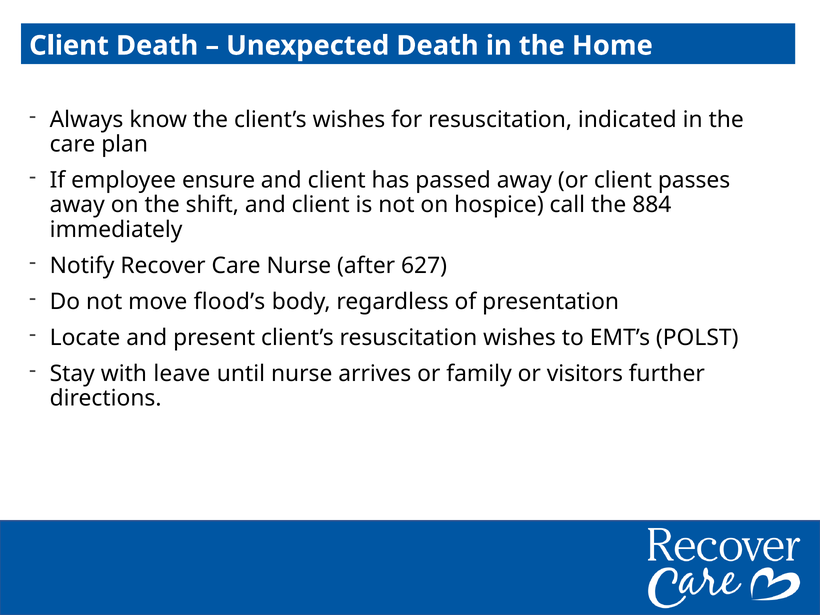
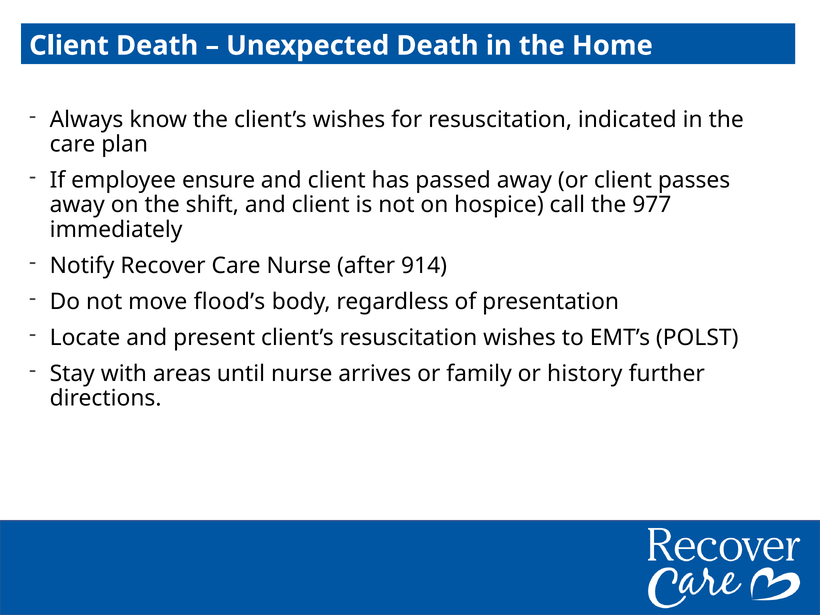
884: 884 -> 977 (652, 205)
627: 627 -> 914 (424, 266)
leave: leave -> areas (182, 374)
visitors: visitors -> history (585, 374)
